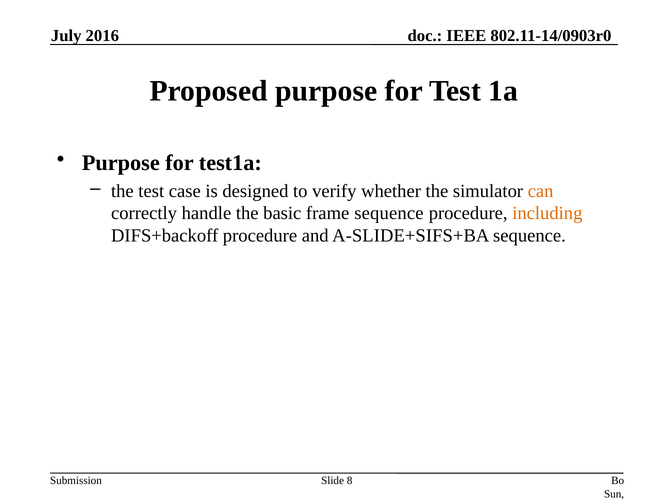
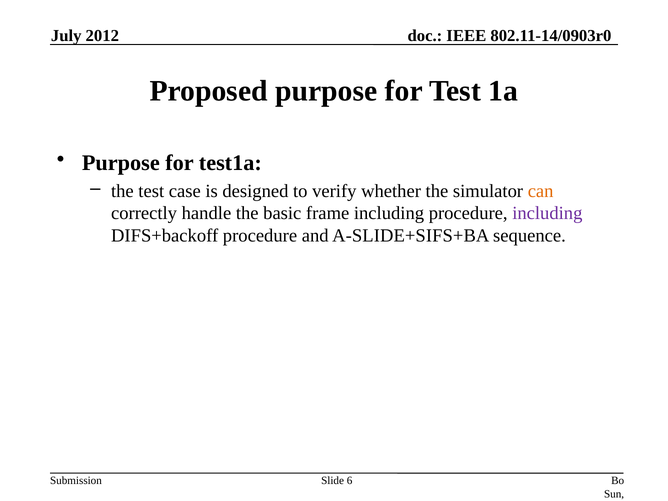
2016: 2016 -> 2012 (102, 36)
frame sequence: sequence -> including (389, 213)
including colour: orange -> purple (547, 213)
8: 8 -> 6 (350, 480)
